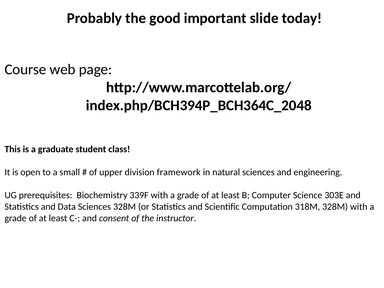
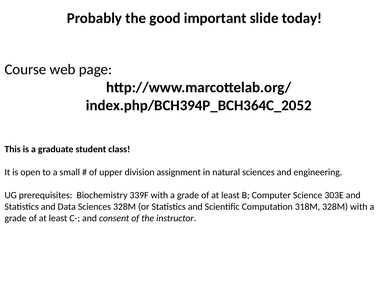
index.php/BCH394P_BCH364C_2048: index.php/BCH394P_BCH364C_2048 -> index.php/BCH394P_BCH364C_2052 (199, 105)
framework: framework -> assignment (179, 172)
